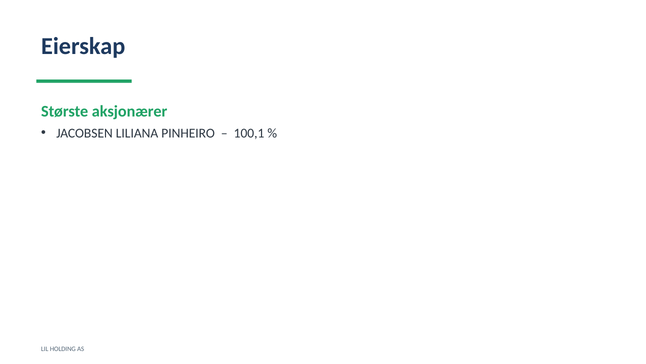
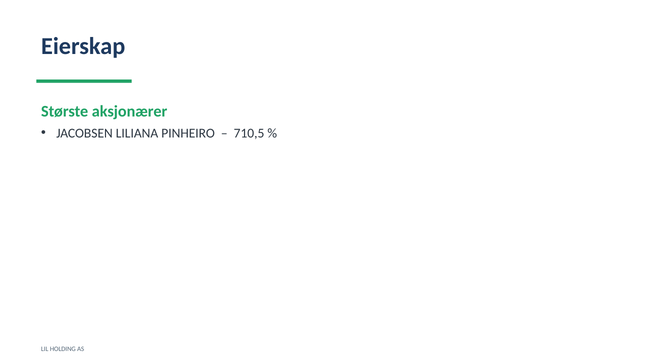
100,1: 100,1 -> 710,5 (249, 133)
